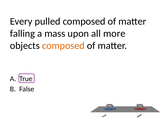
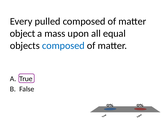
falling: falling -> object (22, 34)
more: more -> equal (114, 34)
composed colour: orange -> blue (63, 46)
